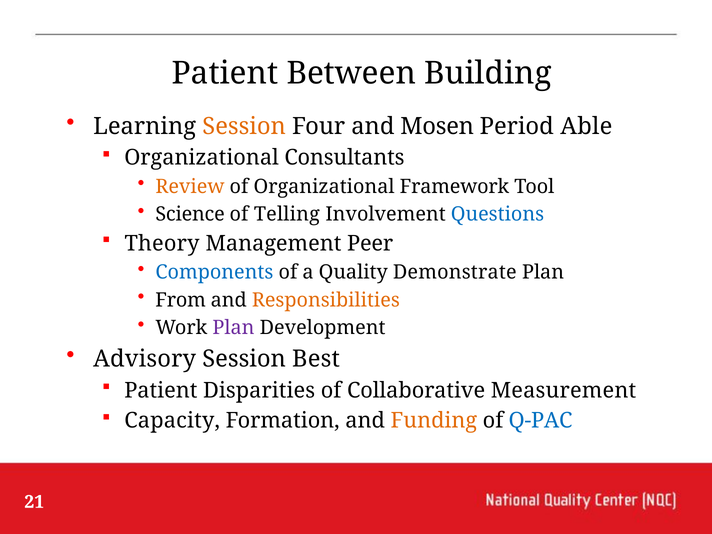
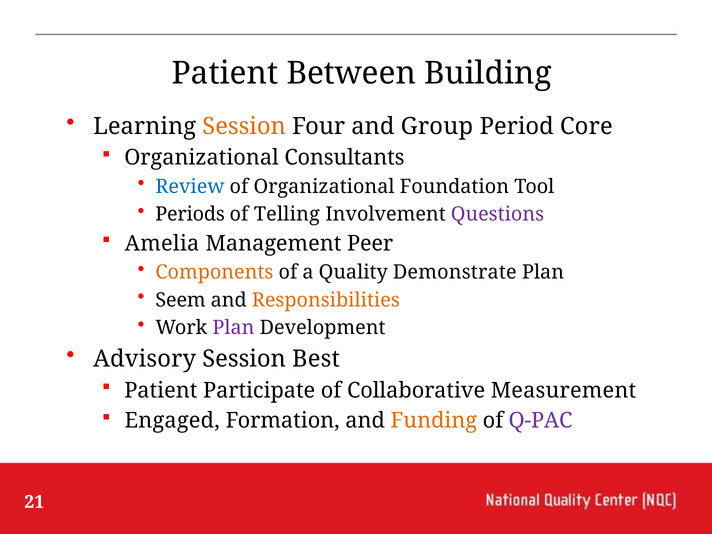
Mosen: Mosen -> Group (437, 126)
Able: Able -> Core (586, 126)
Review colour: orange -> blue (190, 186)
Framework: Framework -> Foundation (454, 186)
Science: Science -> Periods (190, 214)
Questions colour: blue -> purple (497, 214)
Theory: Theory -> Amelia (162, 244)
Components colour: blue -> orange (214, 272)
From: From -> Seem (181, 300)
Disparities: Disparities -> Participate (259, 390)
Capacity: Capacity -> Engaged (172, 421)
Q-PAC colour: blue -> purple (541, 421)
